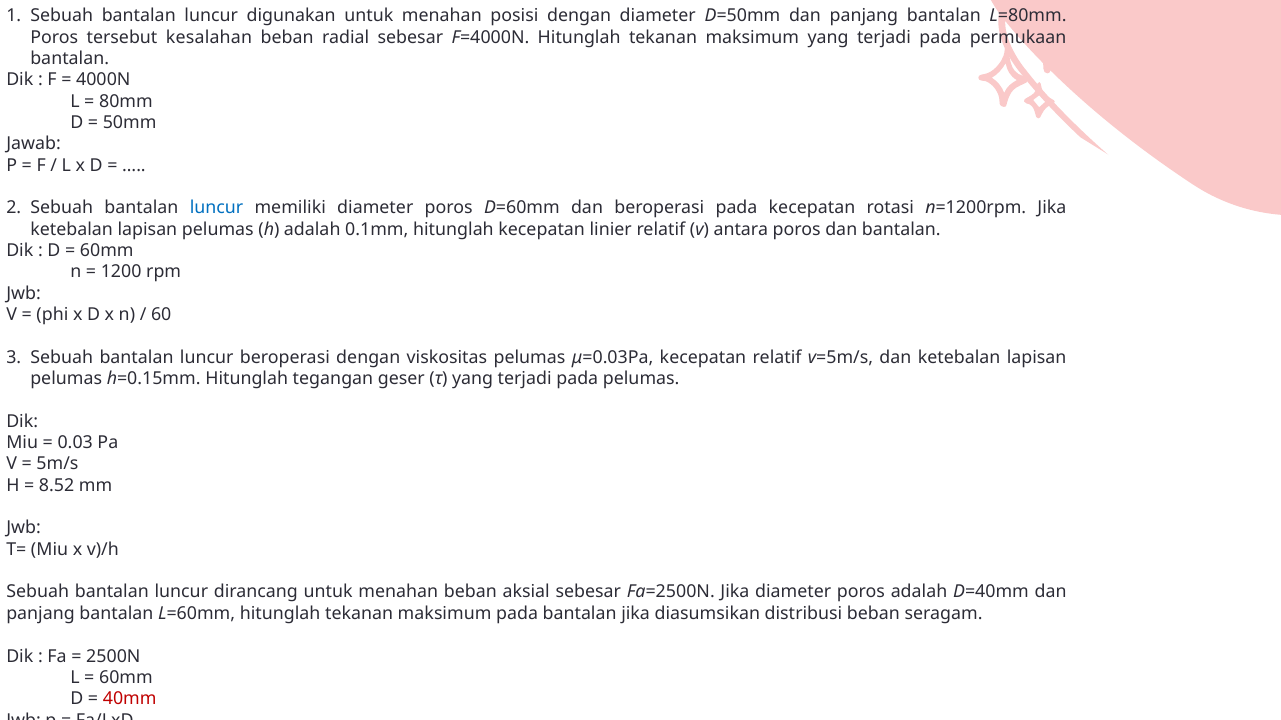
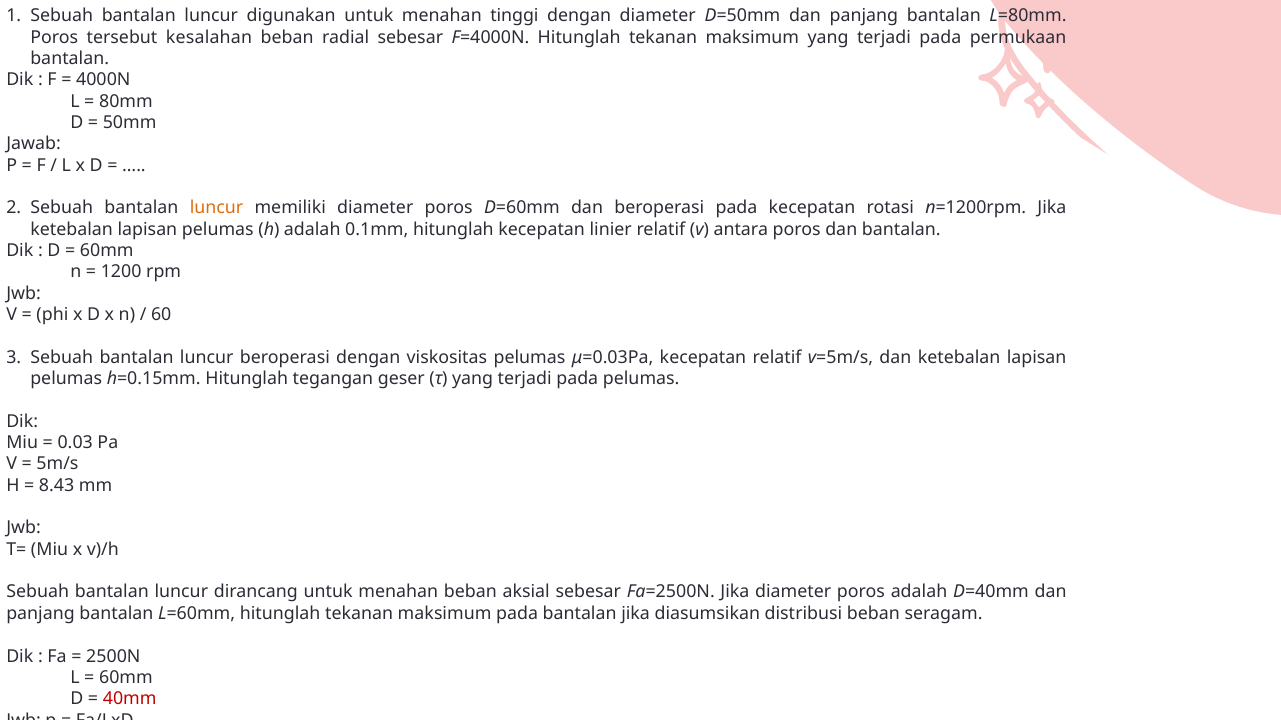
posisi: posisi -> tinggi (514, 16)
luncur colour: blue -> orange (217, 208)
8.52: 8.52 -> 8.43 (57, 486)
